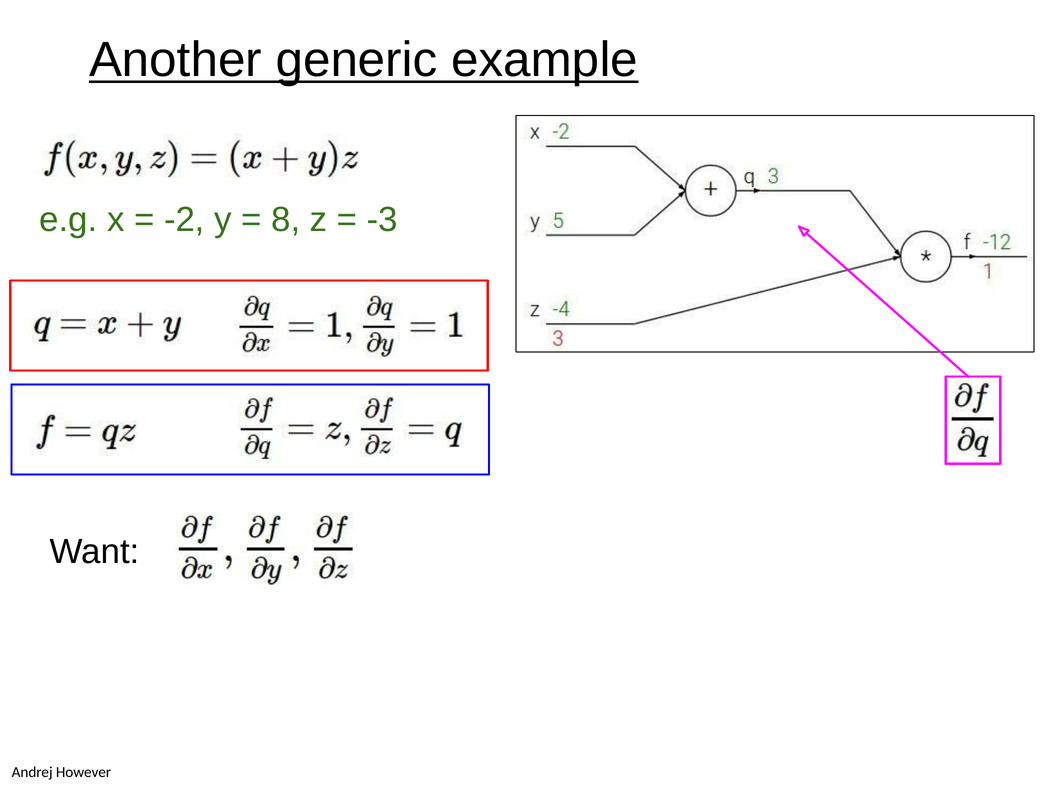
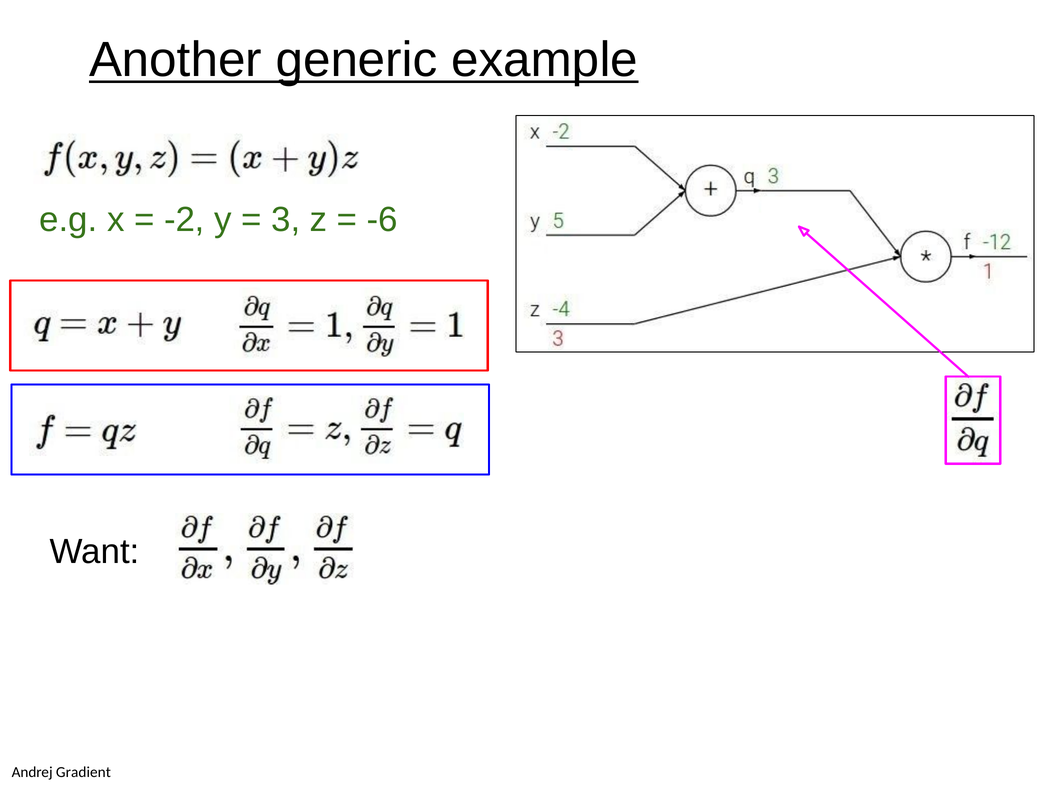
8: 8 -> 3 (286, 220)
-3: -3 -> -6 (382, 220)
However: However -> Gradient (83, 772)
